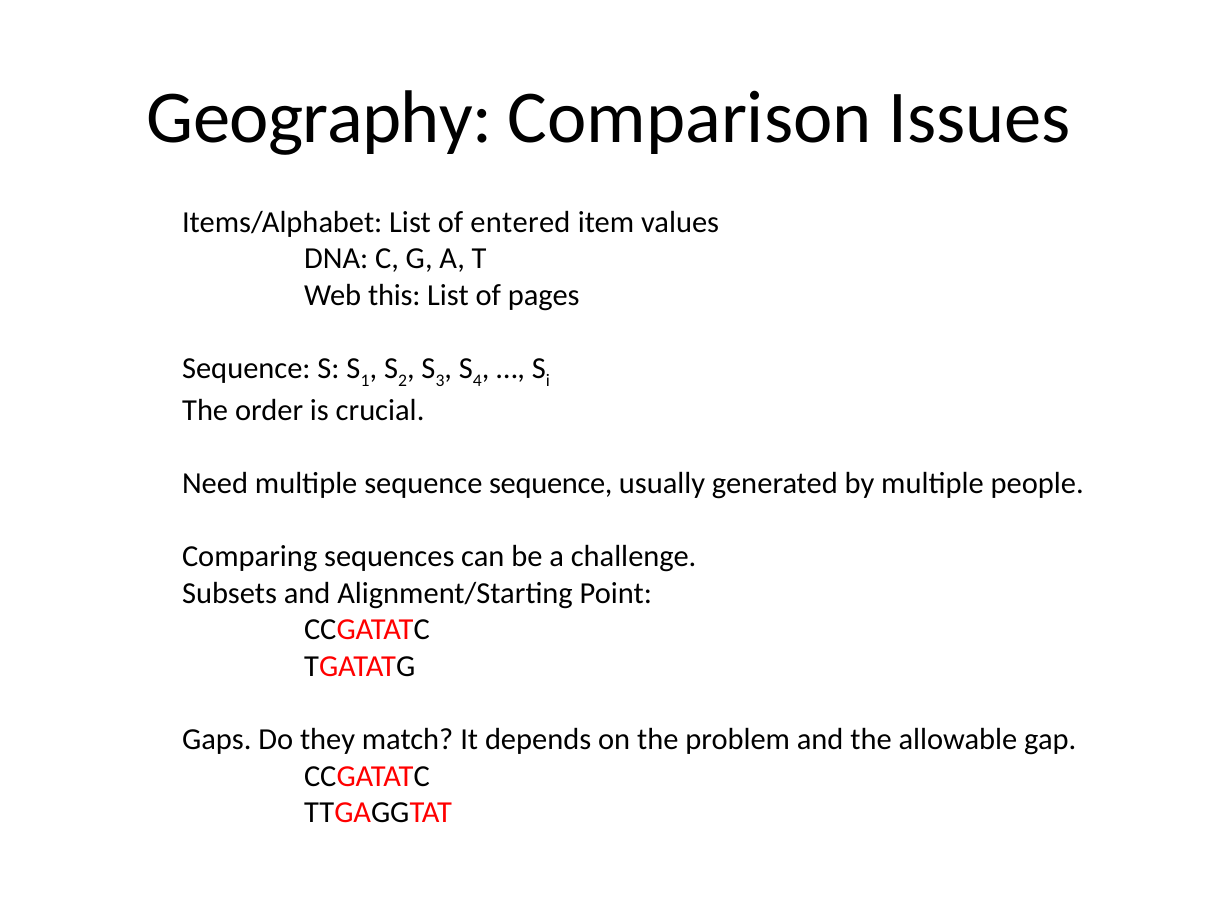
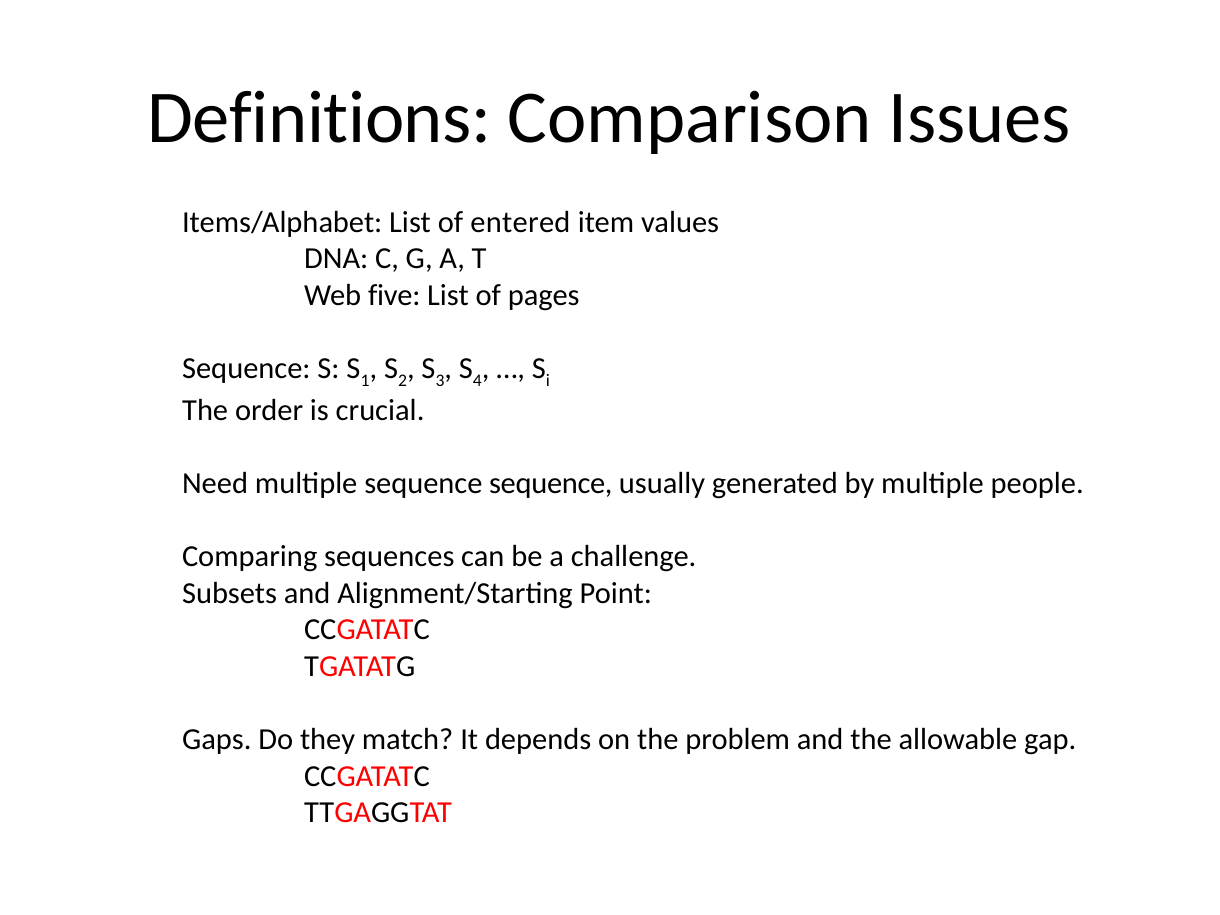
Geography: Geography -> Definitions (319, 118)
this: this -> five (394, 295)
